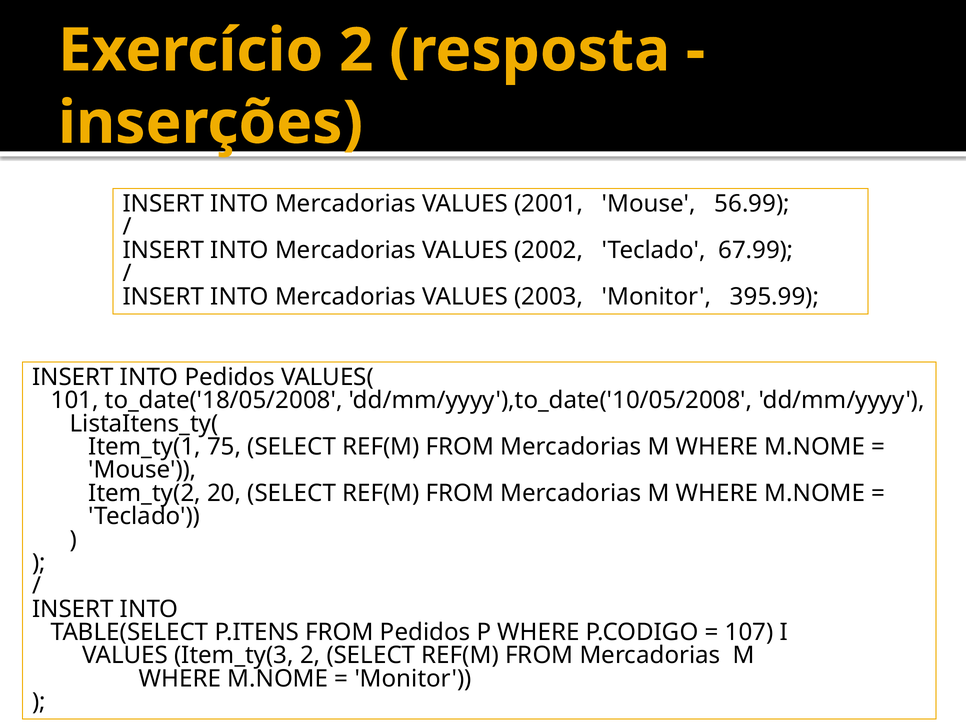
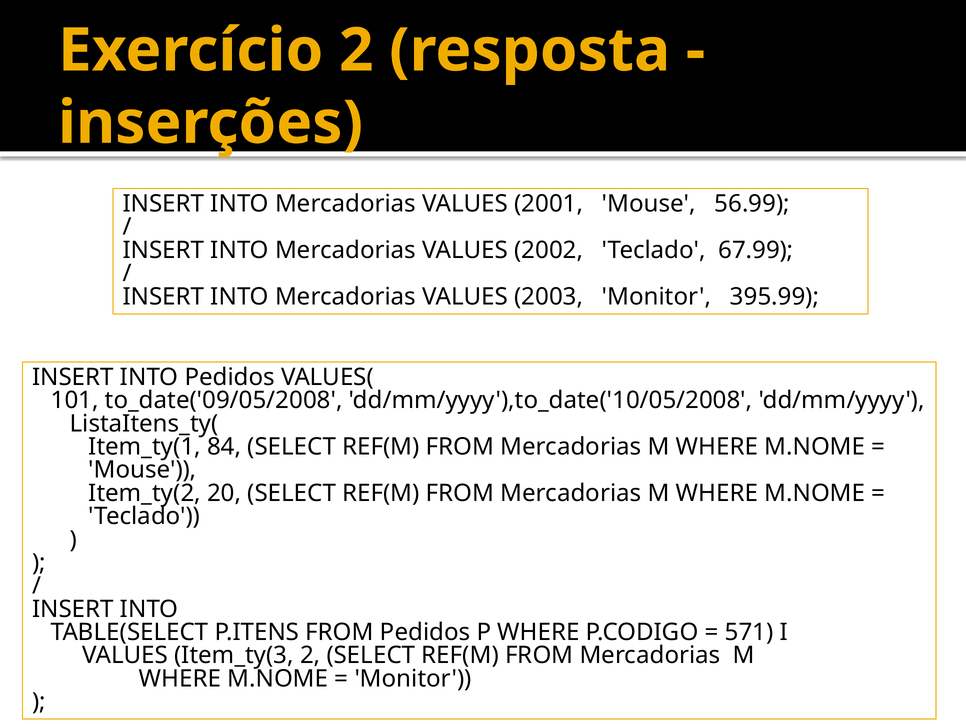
to_date('18/05/2008: to_date('18/05/2008 -> to_date('09/05/2008 (224, 401)
75: 75 -> 84 (224, 447)
107: 107 -> 571 (749, 633)
